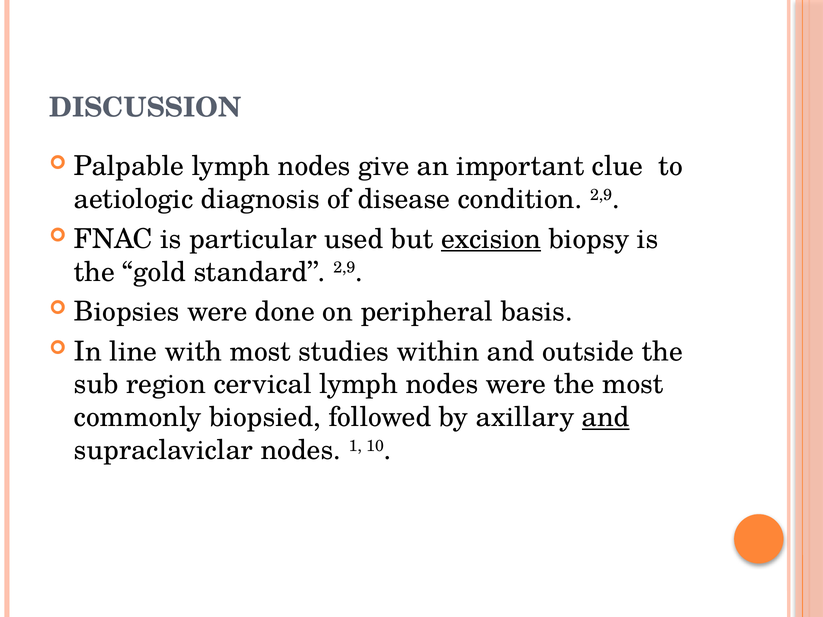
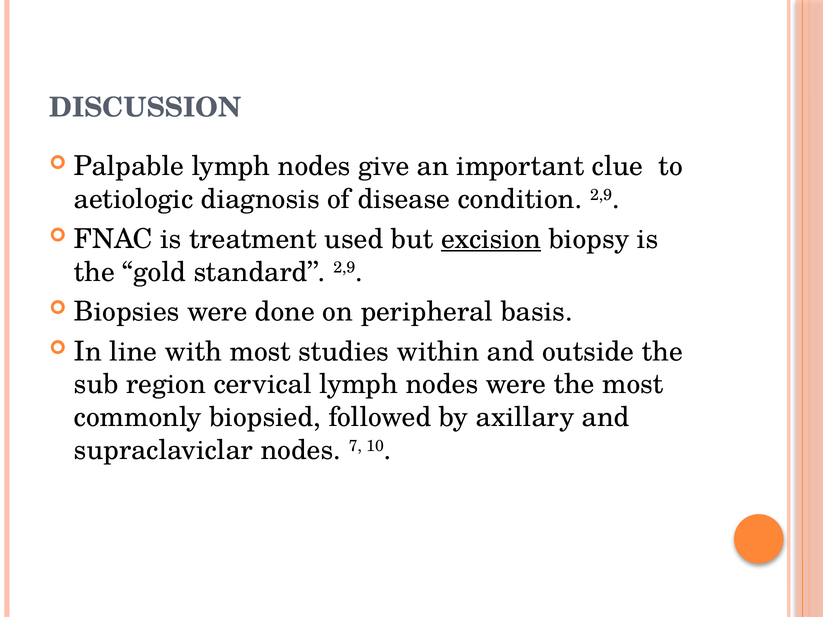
particular: particular -> treatment (253, 239)
and underline: present -> none (606, 418)
1: 1 -> 7 (355, 446)
